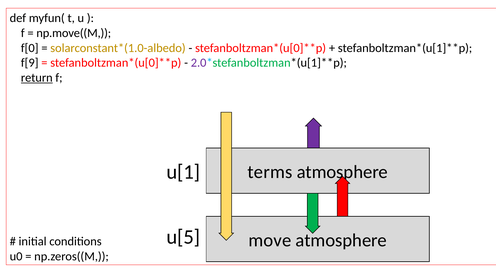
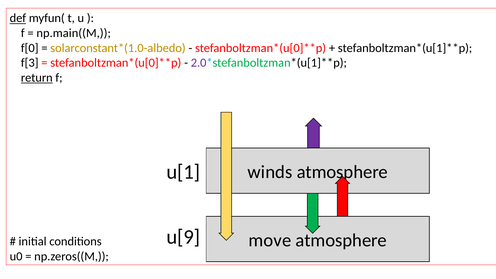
def underline: none -> present (18, 18)
np.move((M: np.move((M -> np.main((M (74, 33)
f[9: f[9 -> f[3 (30, 63)
terms: terms -> winds (270, 172)
u[5: u[5 -> u[9 (183, 237)
